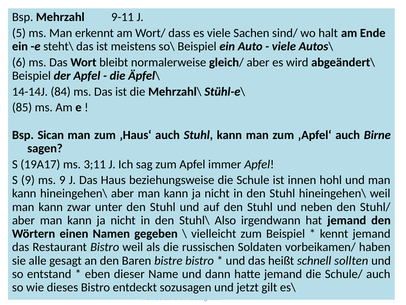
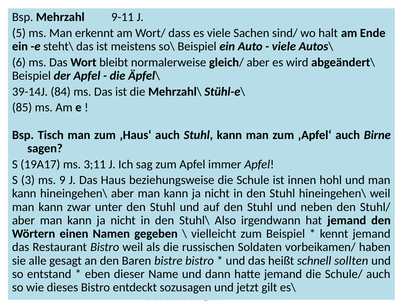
14-14J: 14-14J -> 39-14J (30, 91)
Sican: Sican -> Tisch (51, 135)
S 9: 9 -> 3 (28, 180)
